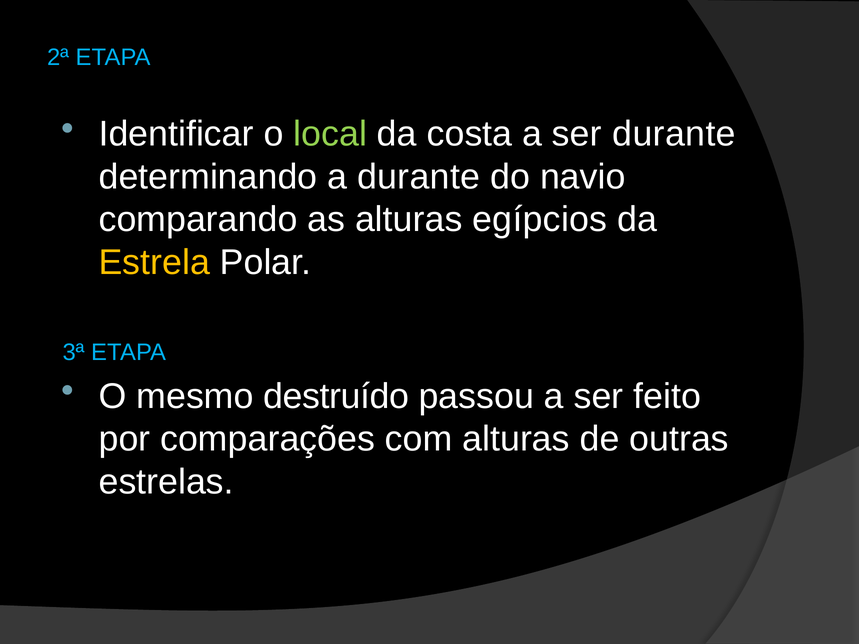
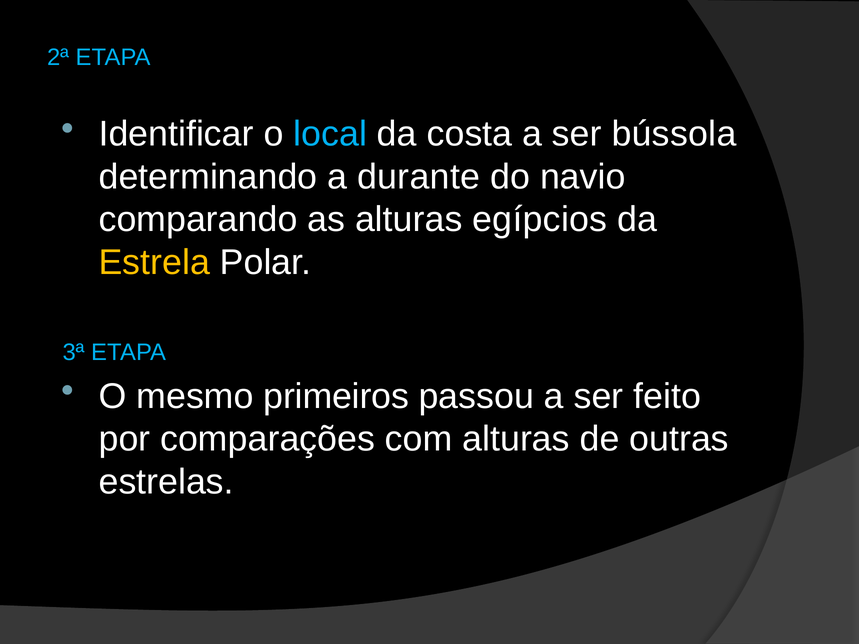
local colour: light green -> light blue (330, 134)
ser durante: durante -> bússola (674, 134)
destruído: destruído -> primeiros (336, 396)
